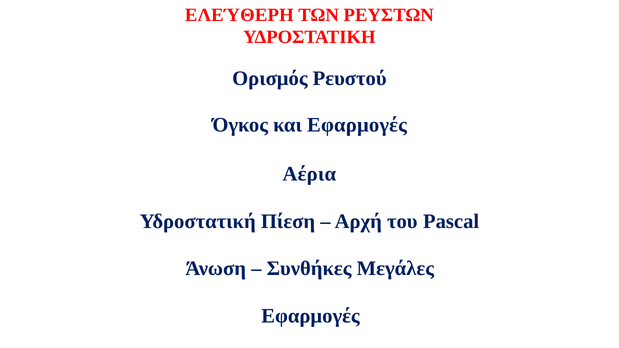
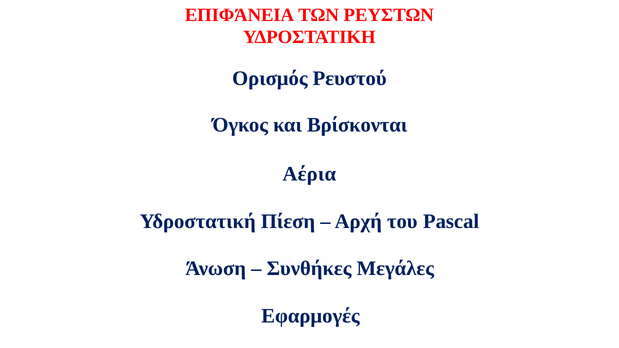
ΕΛΕΎΘΕΡΗ: ΕΛΕΎΘΕΡΗ -> ΕΠΙΦΆΝΕΙΑ (239, 15)
και Εφαρμογές: Εφαρμογές -> Βρίσκονται (357, 125)
